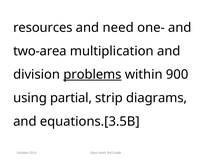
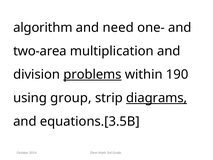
resources: resources -> algorithm (43, 28)
900: 900 -> 190 (177, 74)
partial: partial -> group (71, 98)
diagrams underline: none -> present (157, 98)
